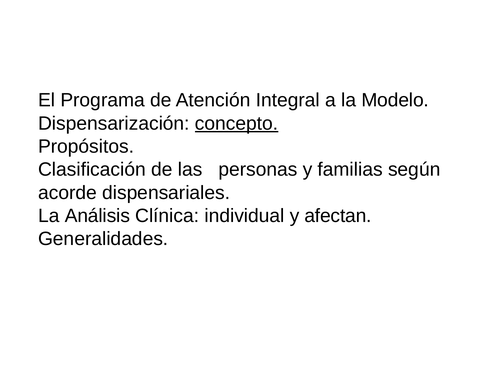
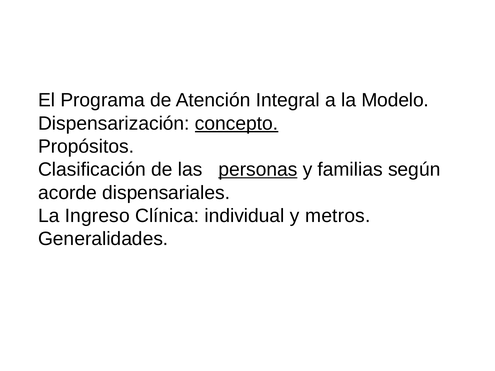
personas underline: none -> present (258, 170)
Análisis: Análisis -> Ingreso (97, 216)
afectan: afectan -> metros (338, 216)
